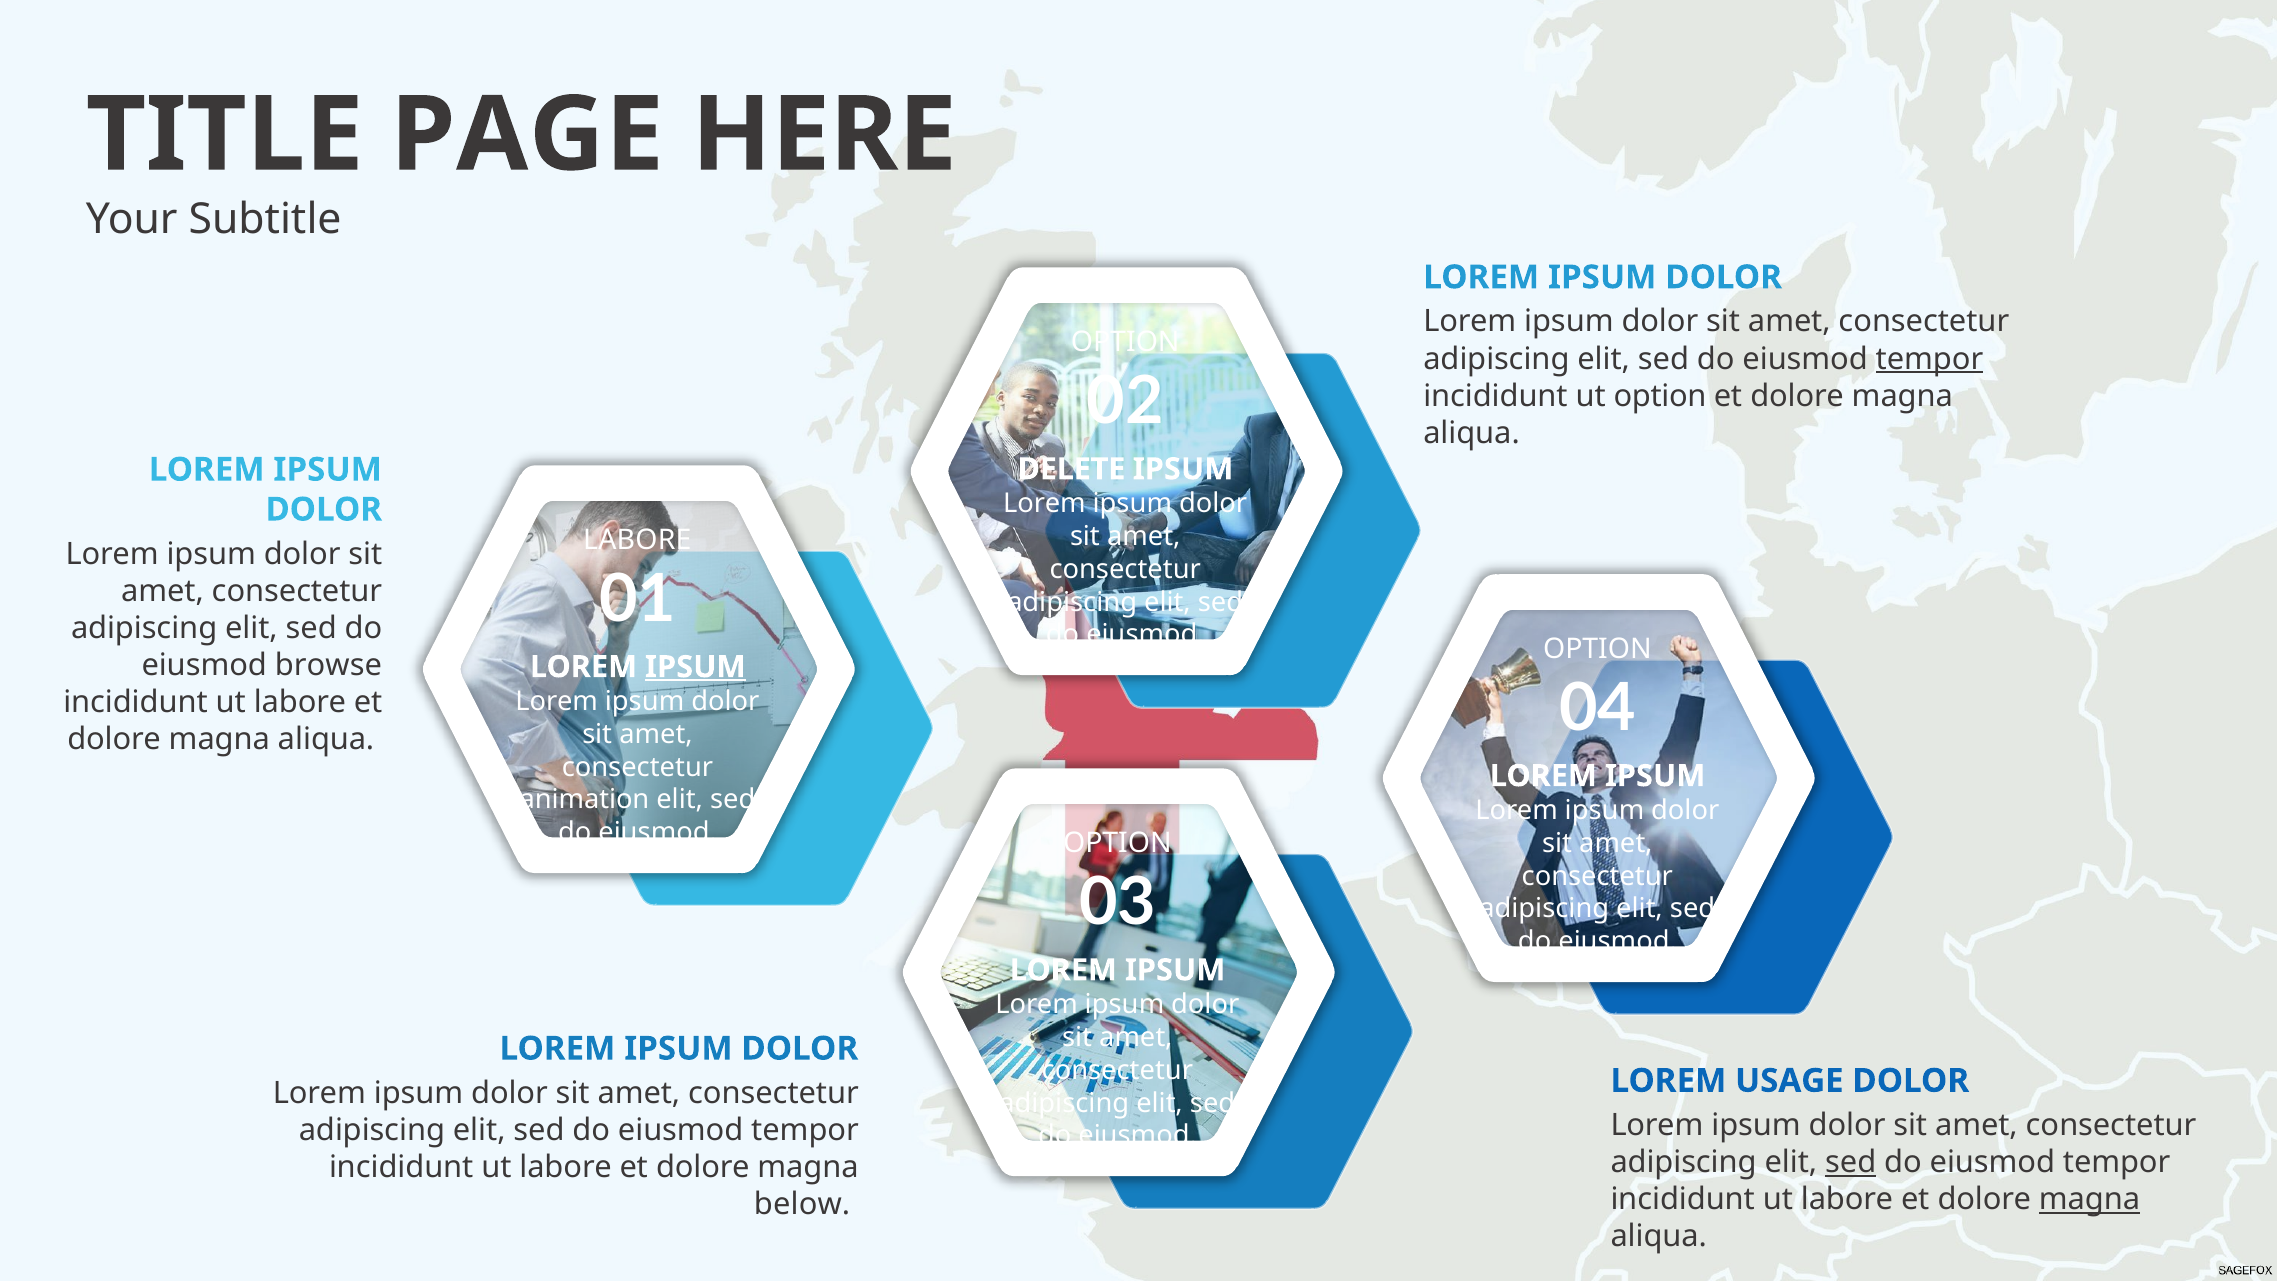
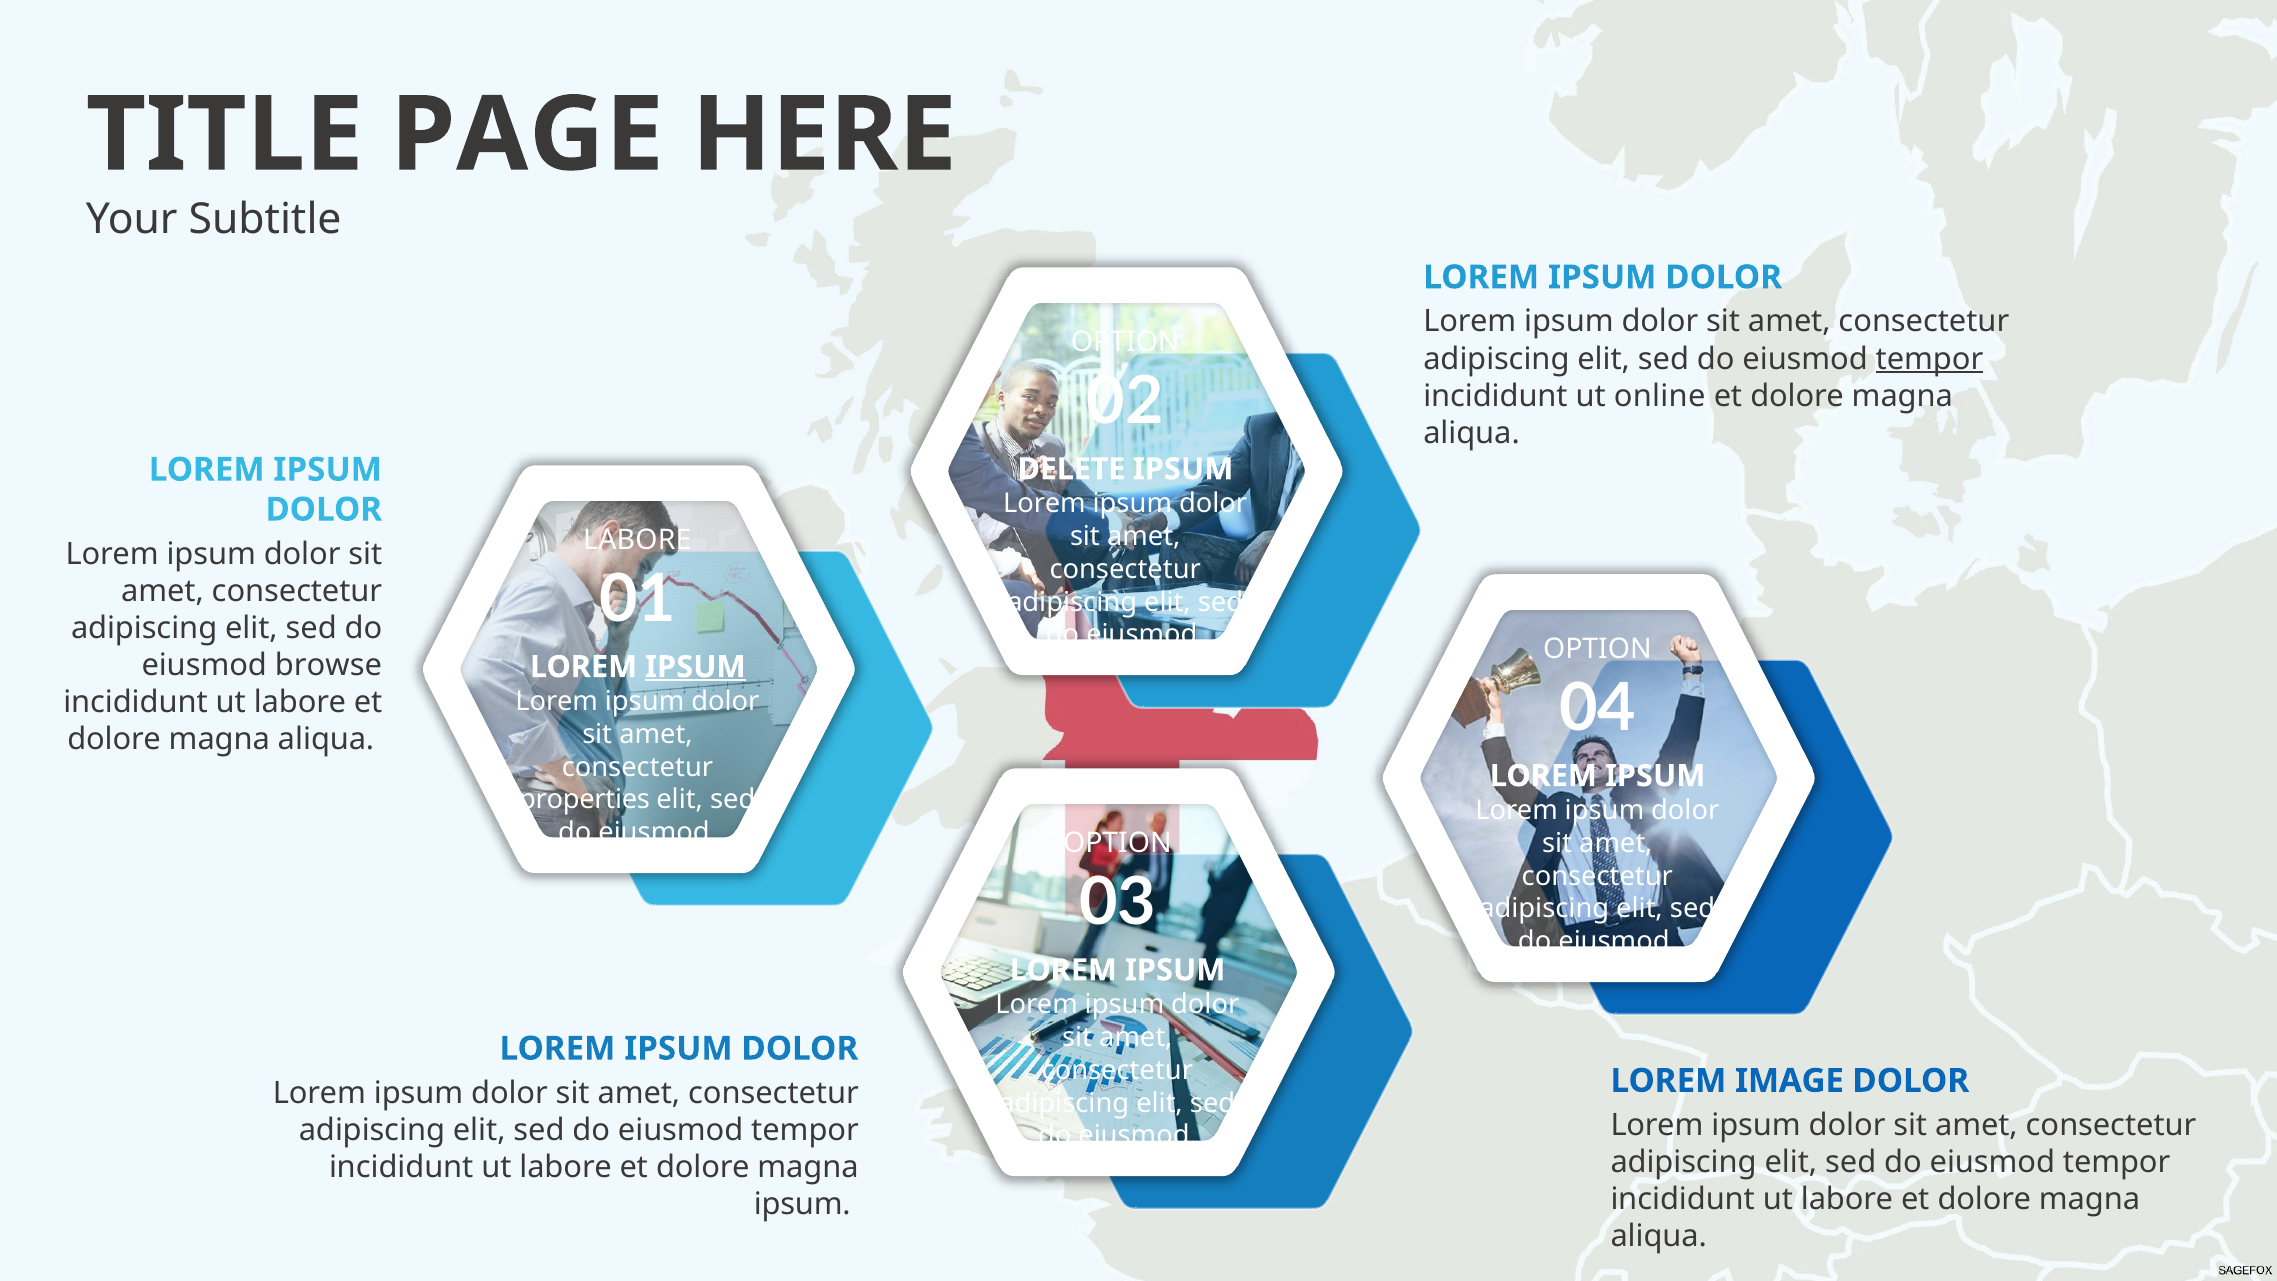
ut option: option -> online (1660, 396)
animation: animation -> properties (585, 800)
USAGE: USAGE -> IMAGE (1790, 1081)
sed underline: present -> none (1851, 1162)
magna underline: present -> none (2090, 1199)
below: below -> ipsum (802, 1204)
